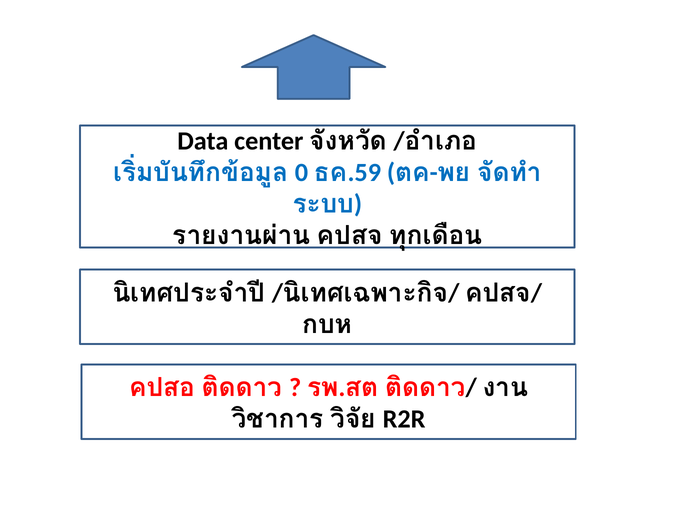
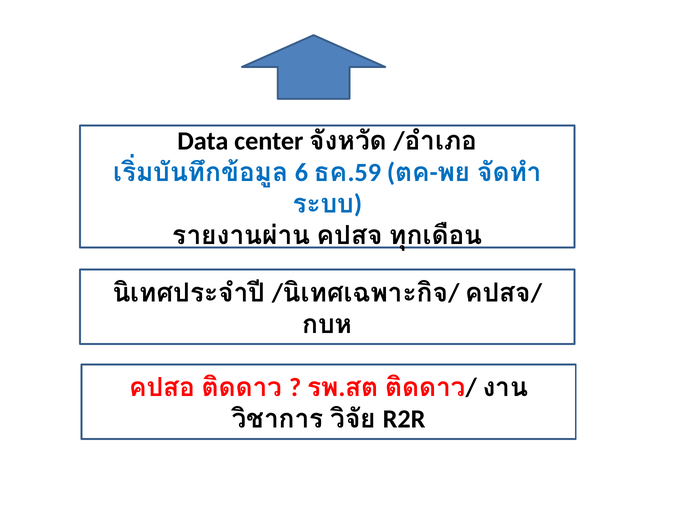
0: 0 -> 6 (301, 173)
